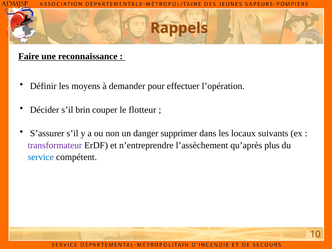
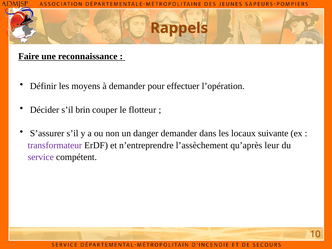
danger supprimer: supprimer -> demander (179, 133)
suivants: suivants -> suivante (273, 133)
plus: plus -> leur (272, 145)
service colour: blue -> purple (41, 157)
